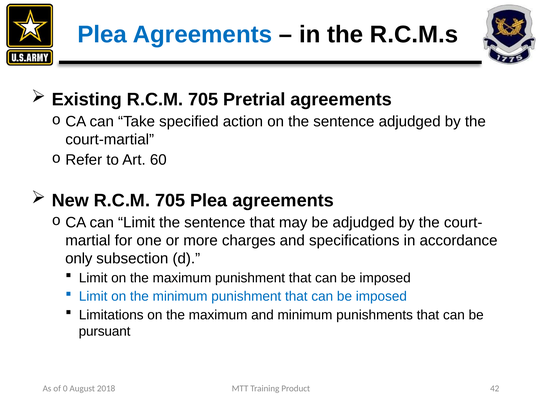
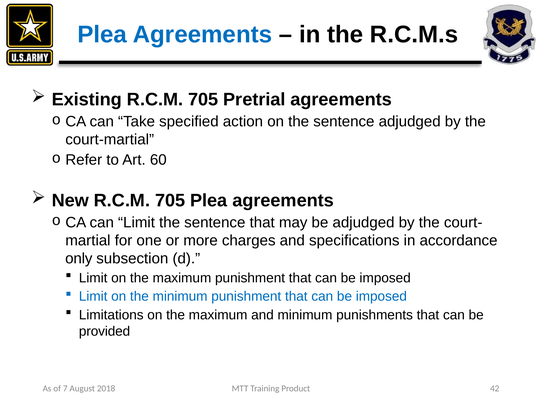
pursuant: pursuant -> provided (105, 331)
0: 0 -> 7 (65, 388)
